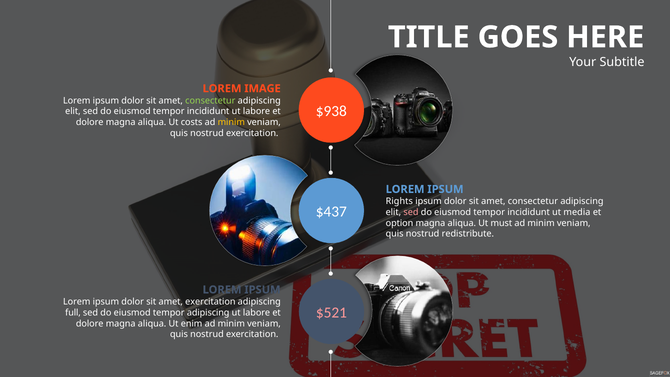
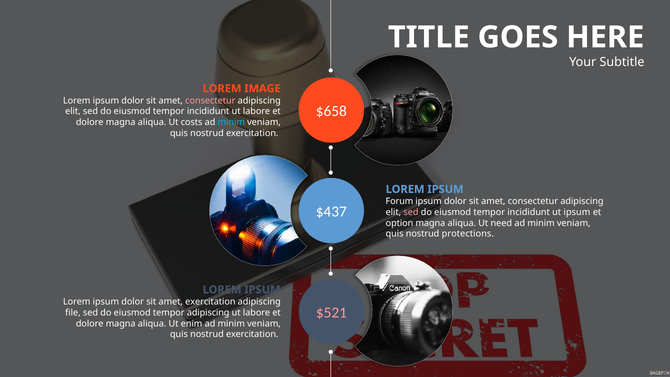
consectetur colour: light green -> pink (210, 101)
$938: $938 -> $658 (331, 111)
minim colour: yellow -> light blue (231, 122)
Rights: Rights -> Forum (399, 201)
ut media: media -> ipsum (577, 212)
must: must -> need (501, 223)
redistribute: redistribute -> protections (468, 234)
full: full -> file (73, 313)
